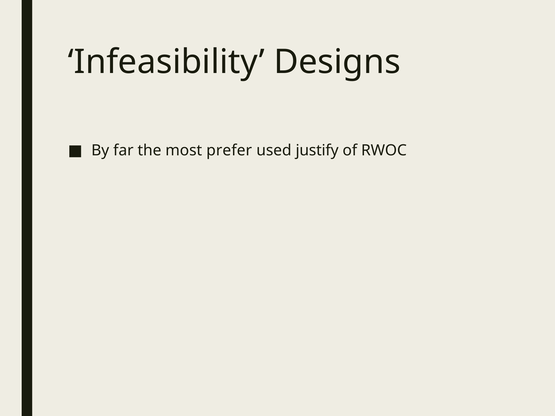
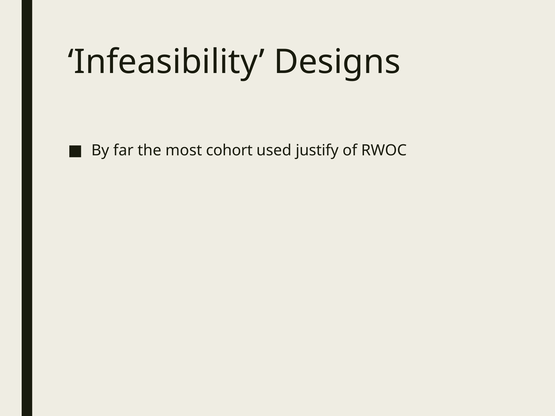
prefer: prefer -> cohort (229, 150)
